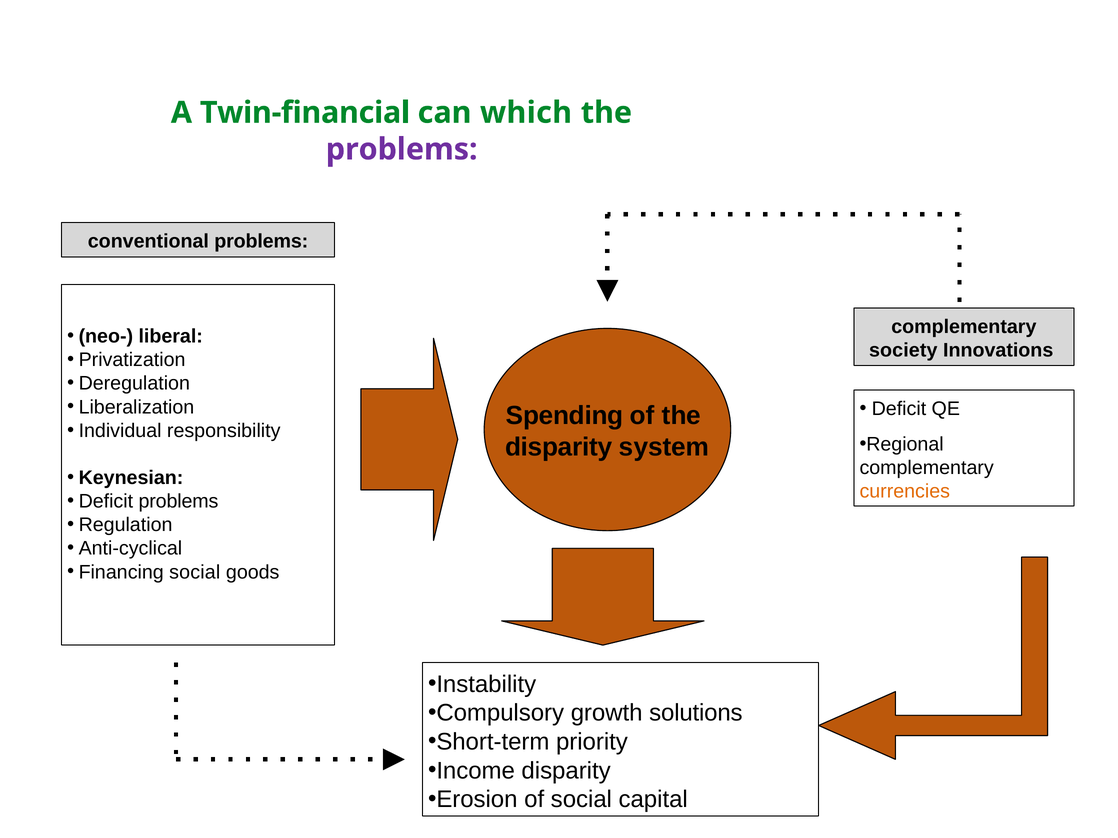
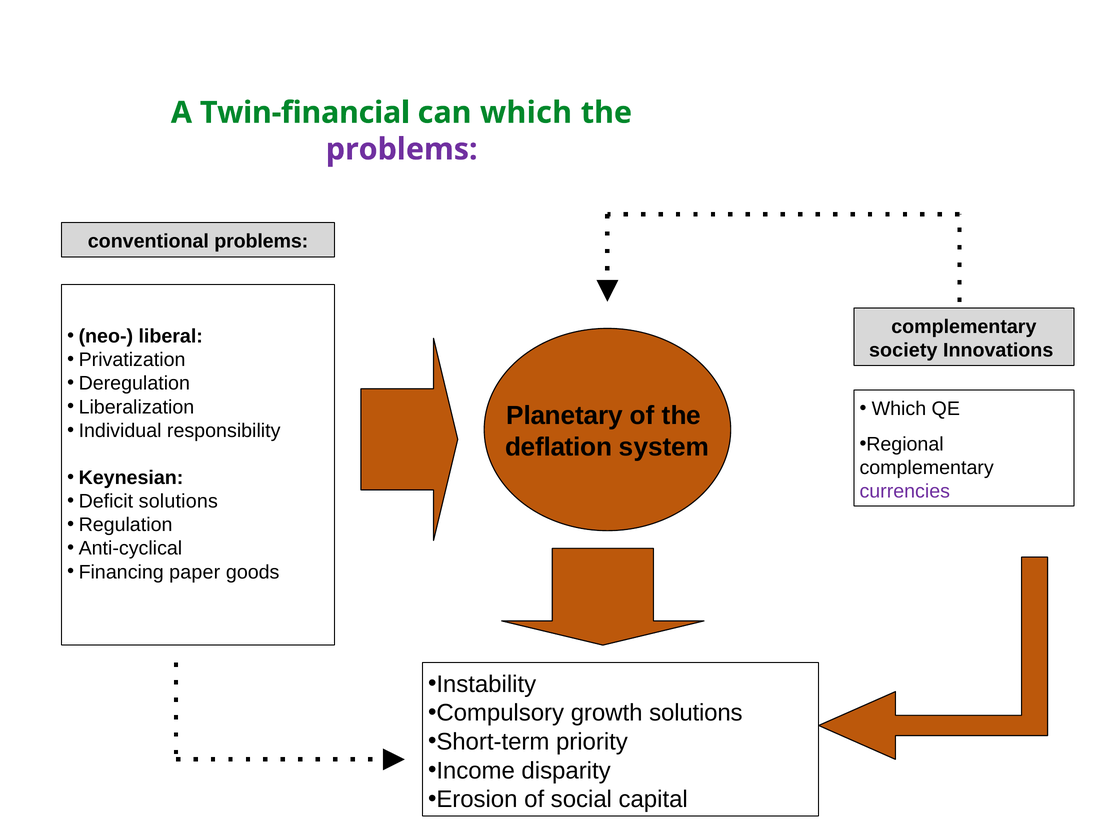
Deficit: Deficit -> Which (899, 409)
Spending: Spending -> Planetary (564, 416)
disparity: disparity -> deflation (559, 447)
currencies colour: orange -> purple (905, 492)
Deficit problems: problems -> solutions (178, 502)
Financing social: social -> paper (195, 572)
